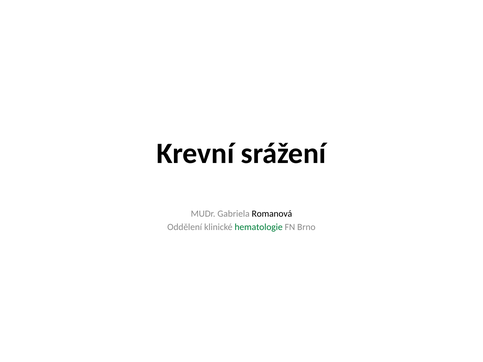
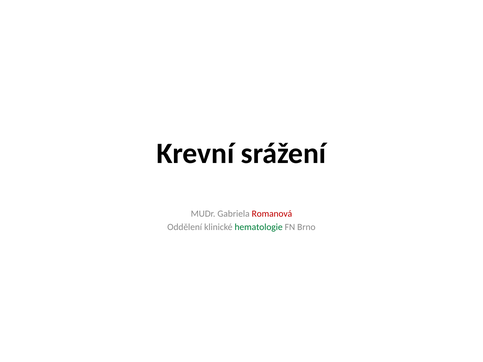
Romanová colour: black -> red (272, 214)
